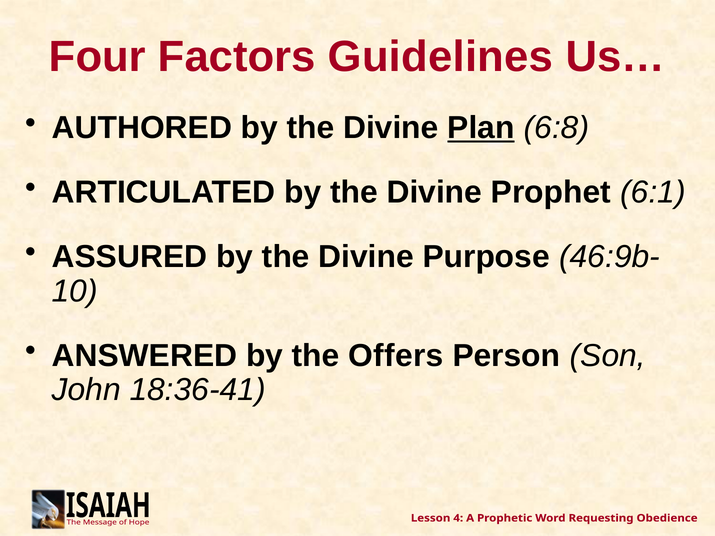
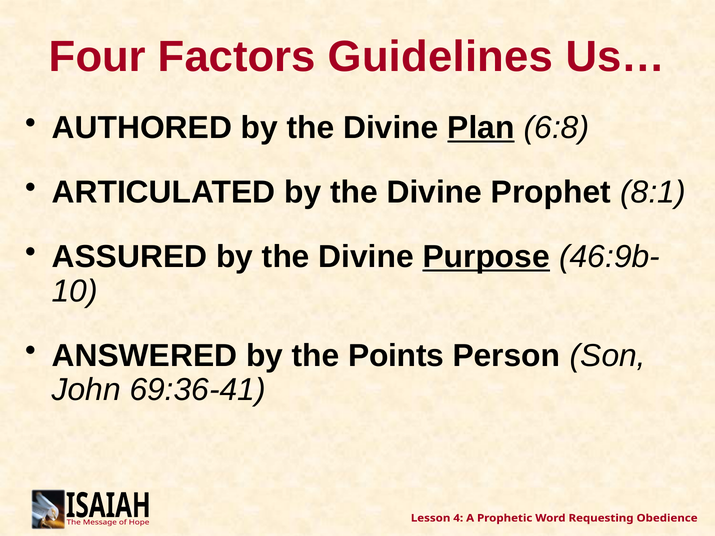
6:1: 6:1 -> 8:1 (653, 192)
Purpose underline: none -> present (486, 257)
Offers: Offers -> Points (396, 356)
18:36-41: 18:36-41 -> 69:36-41 (198, 390)
